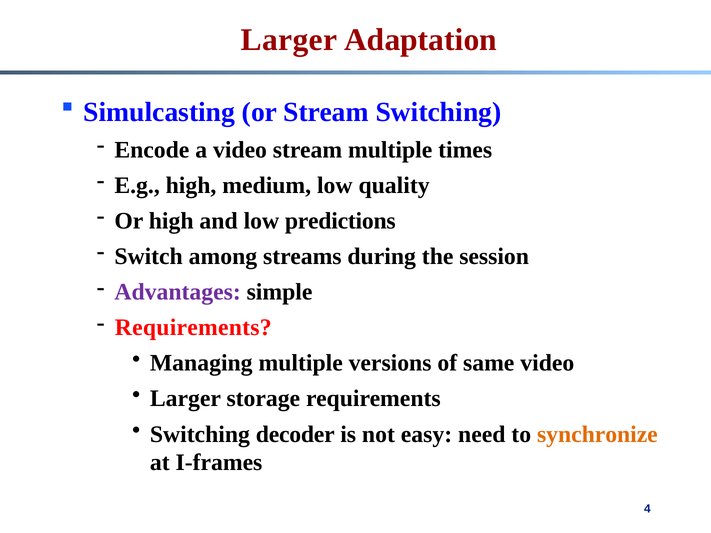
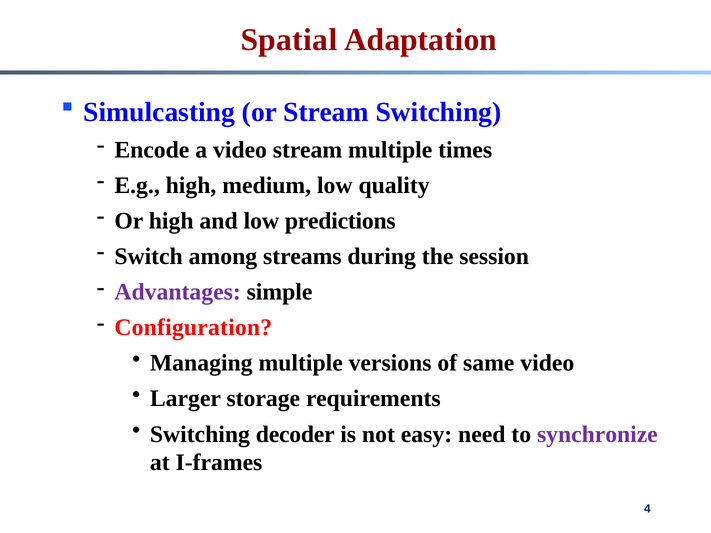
Larger: Larger -> Spatial (289, 40)
Requirements: Requirements -> Configuration (193, 328)
synchronize colour: orange -> purple (597, 434)
